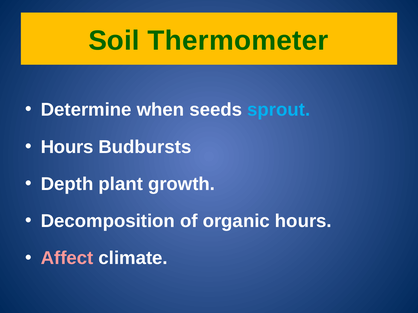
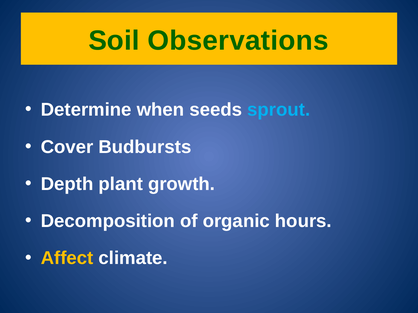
Thermometer: Thermometer -> Observations (238, 41)
Hours: Hours -> Cover (67, 147)
Affect colour: pink -> yellow (67, 259)
